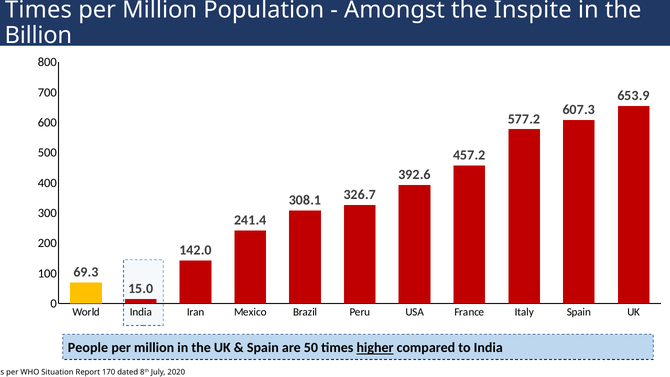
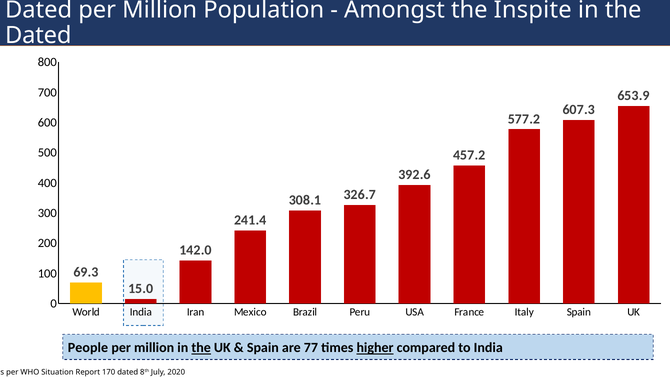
Times: Times -> Dated (39, 10)
Billion: Billion -> Dated (38, 35)
the underline: none -> present (201, 348)
50: 50 -> 77 (311, 348)
